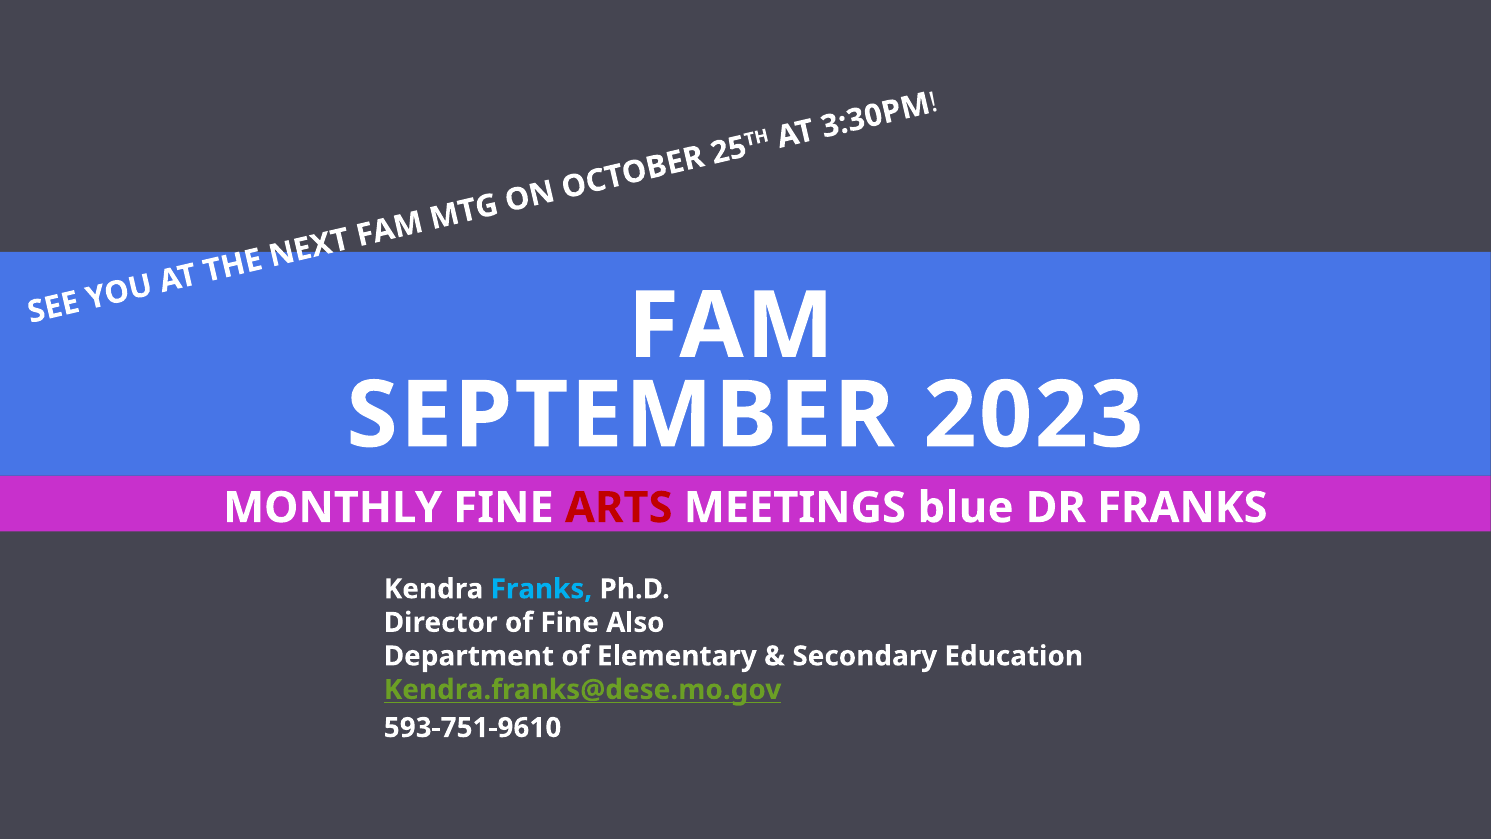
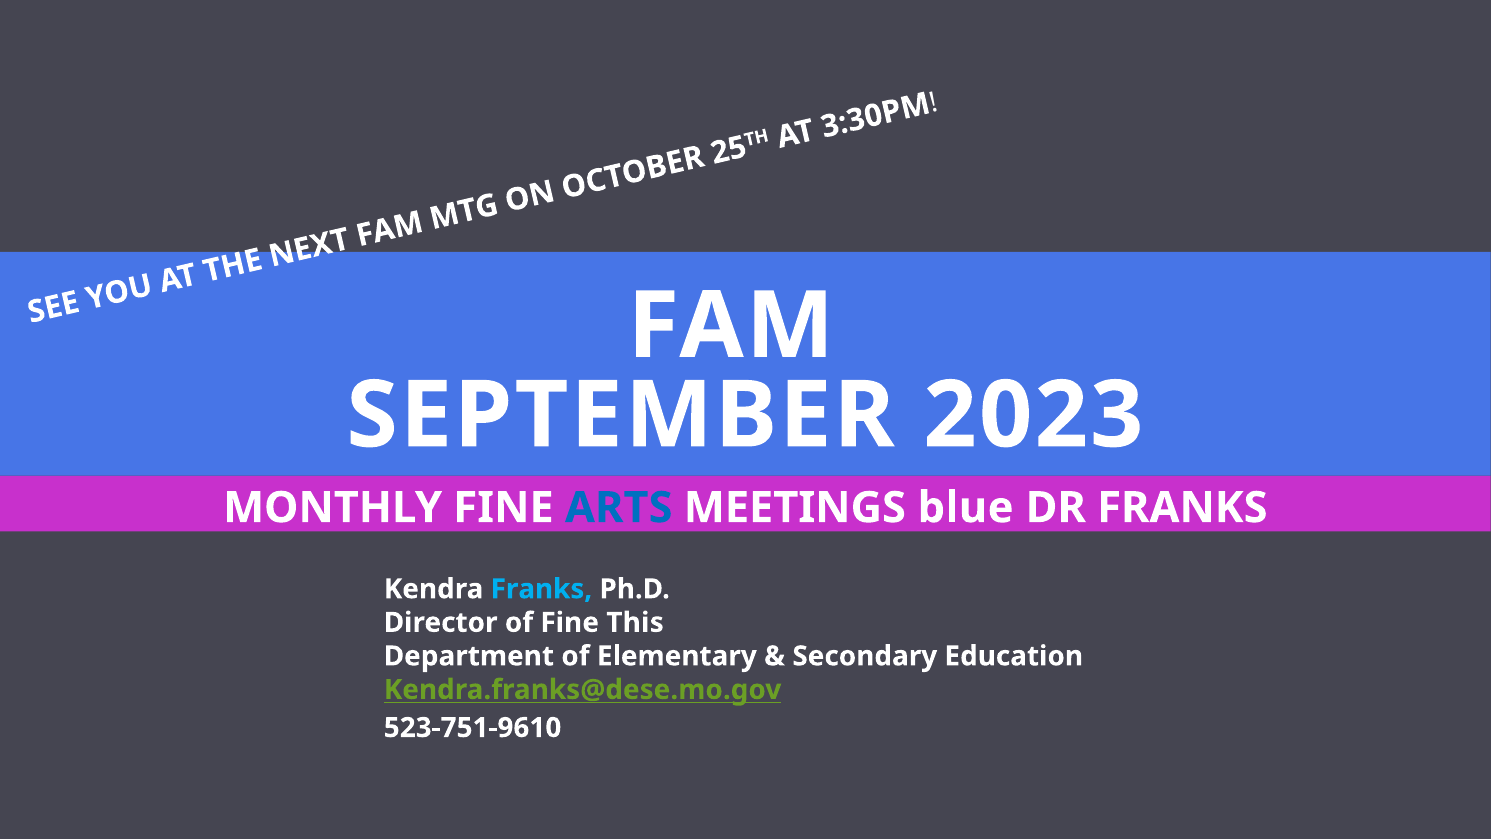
ARTS colour: red -> blue (619, 508)
Also: Also -> This (635, 622)
593-751-9610: 593-751-9610 -> 523-751-9610 (473, 728)
